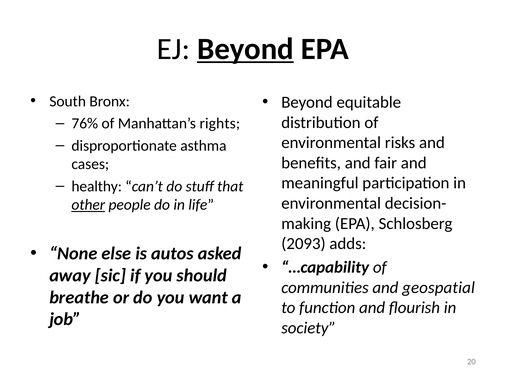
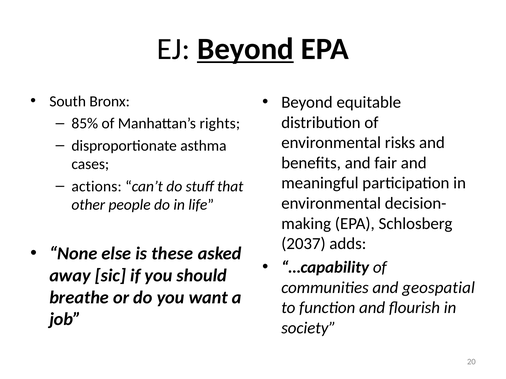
76%: 76% -> 85% (85, 124)
healthy: healthy -> actions (97, 187)
other underline: present -> none (88, 205)
2093: 2093 -> 2037 (303, 244)
autos: autos -> these (172, 254)
